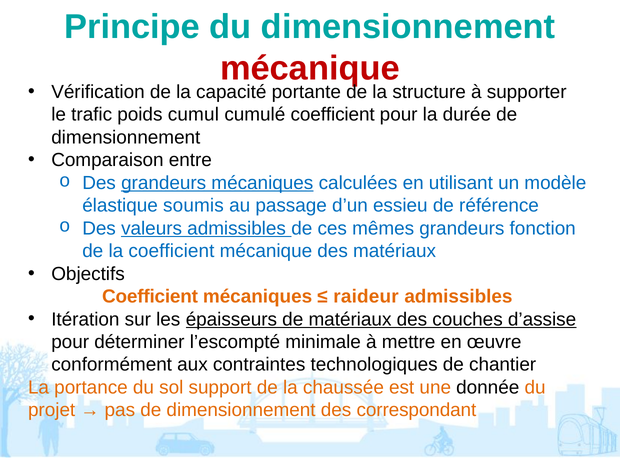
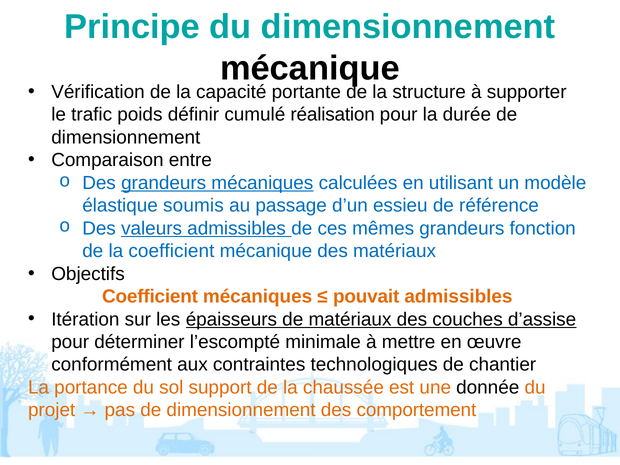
mécanique colour: red -> black (310, 68)
cumul: cumul -> définir (193, 115)
cumulé coefficient: coefficient -> réalisation (333, 115)
raideur: raideur -> pouvait (366, 297)
correspondant: correspondant -> comportement (416, 410)
